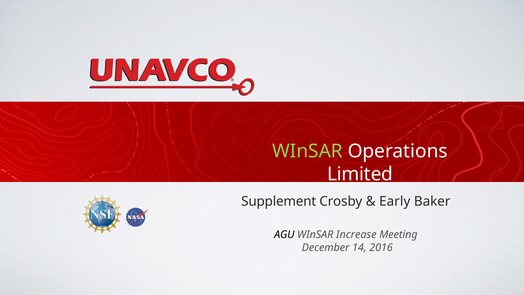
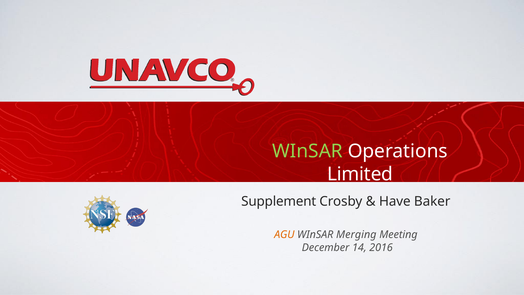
Early: Early -> Have (395, 201)
AGU colour: black -> orange (284, 235)
Increase: Increase -> Merging (356, 235)
